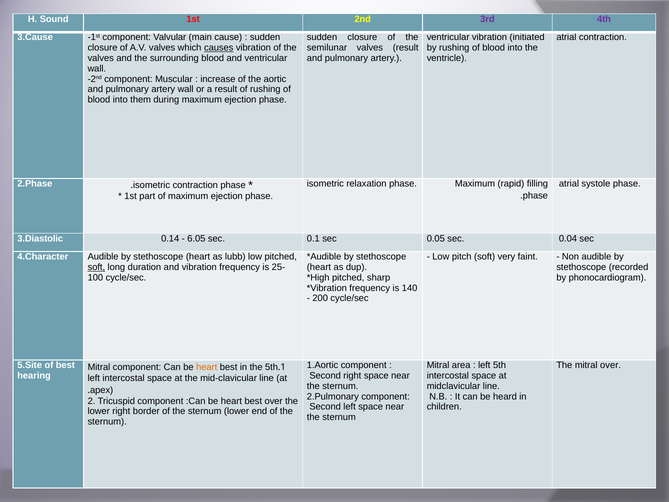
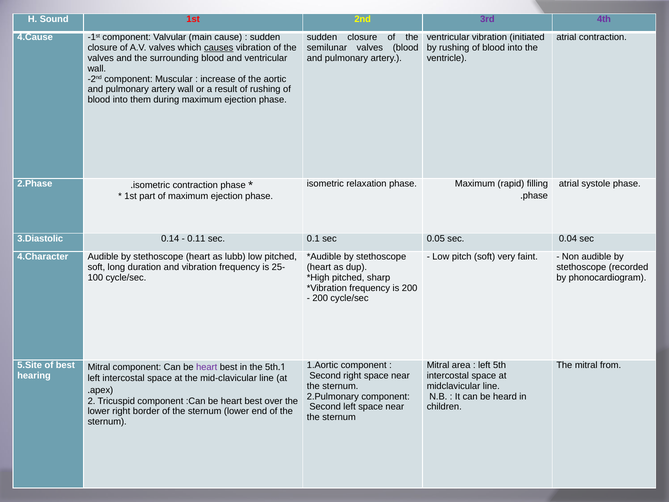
3.Cause: 3.Cause -> 4.Cause (35, 37)
valves result: result -> blood (406, 48)
6.05: 6.05 -> 0.11 (196, 238)
soft underline: present -> none (96, 267)
is 140: 140 -> 200 (410, 288)
mitral over: over -> from (611, 365)
heart colour: orange -> purple (207, 367)
